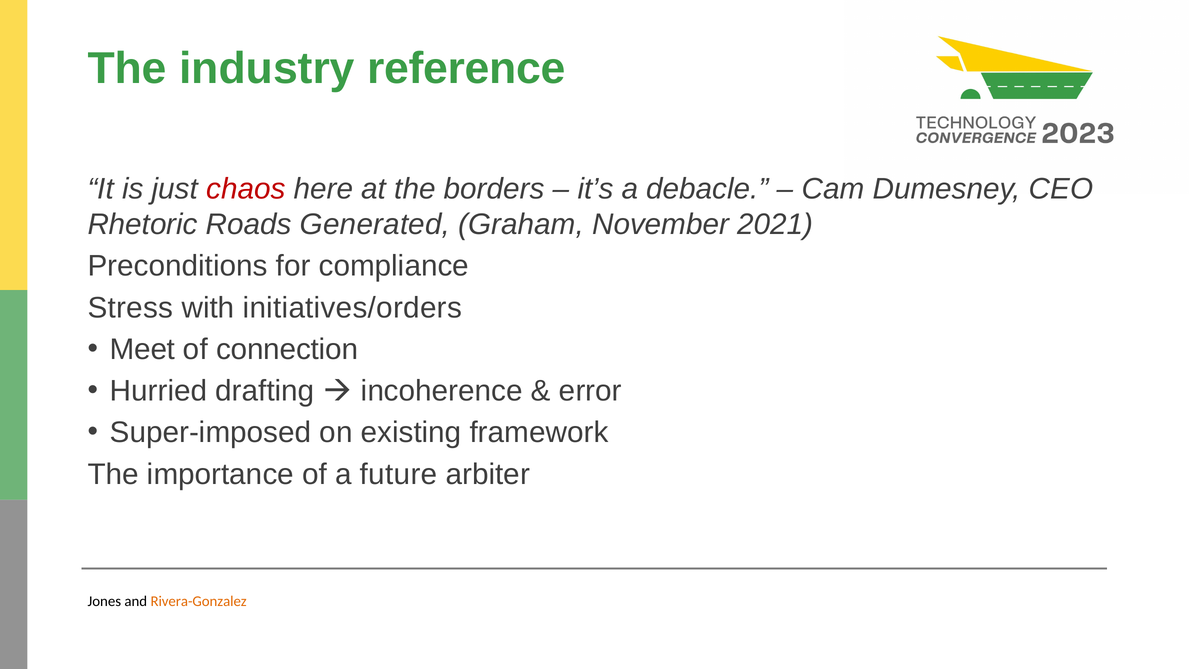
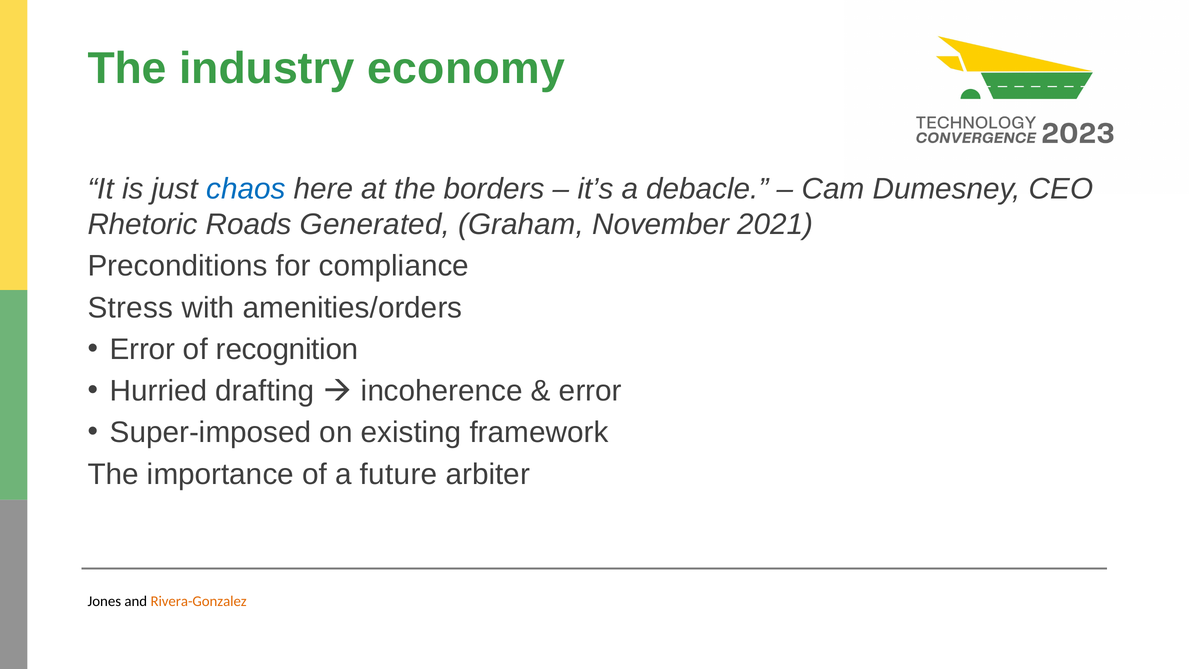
reference: reference -> economy (466, 68)
chaos colour: red -> blue (246, 189)
initiatives/orders: initiatives/orders -> amenities/orders (353, 308)
Meet: Meet -> Error (142, 349)
connection: connection -> recognition (287, 349)
